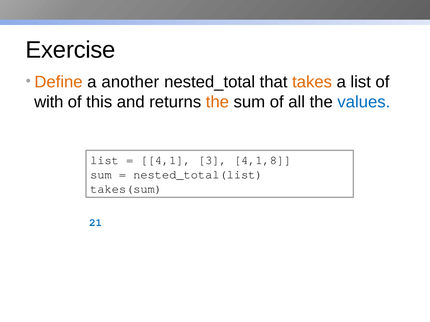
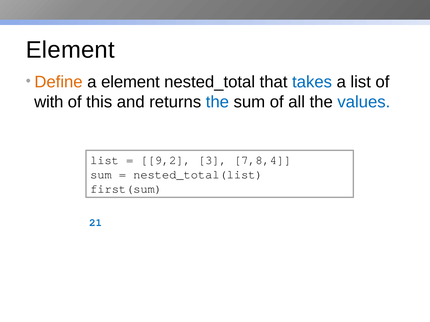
Exercise: Exercise -> Element (70, 50)
a another: another -> element (130, 82)
takes colour: orange -> blue (312, 82)
the colour: orange -> blue (217, 102)
4,1: 4,1 -> 9,2 (166, 161)
4,1,8: 4,1,8 -> 7,8,4 (263, 161)
takes(sum: takes(sum -> first(sum (126, 189)
